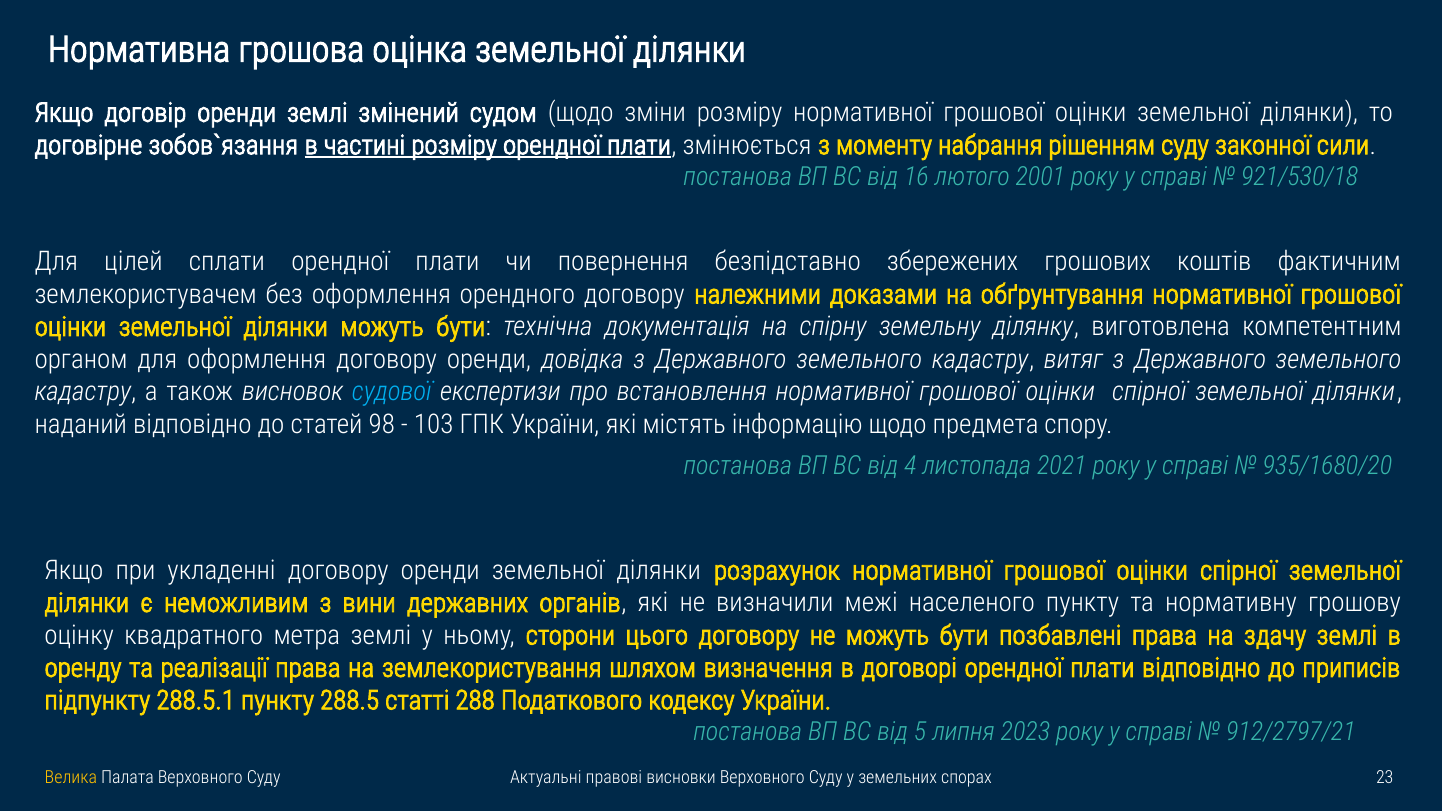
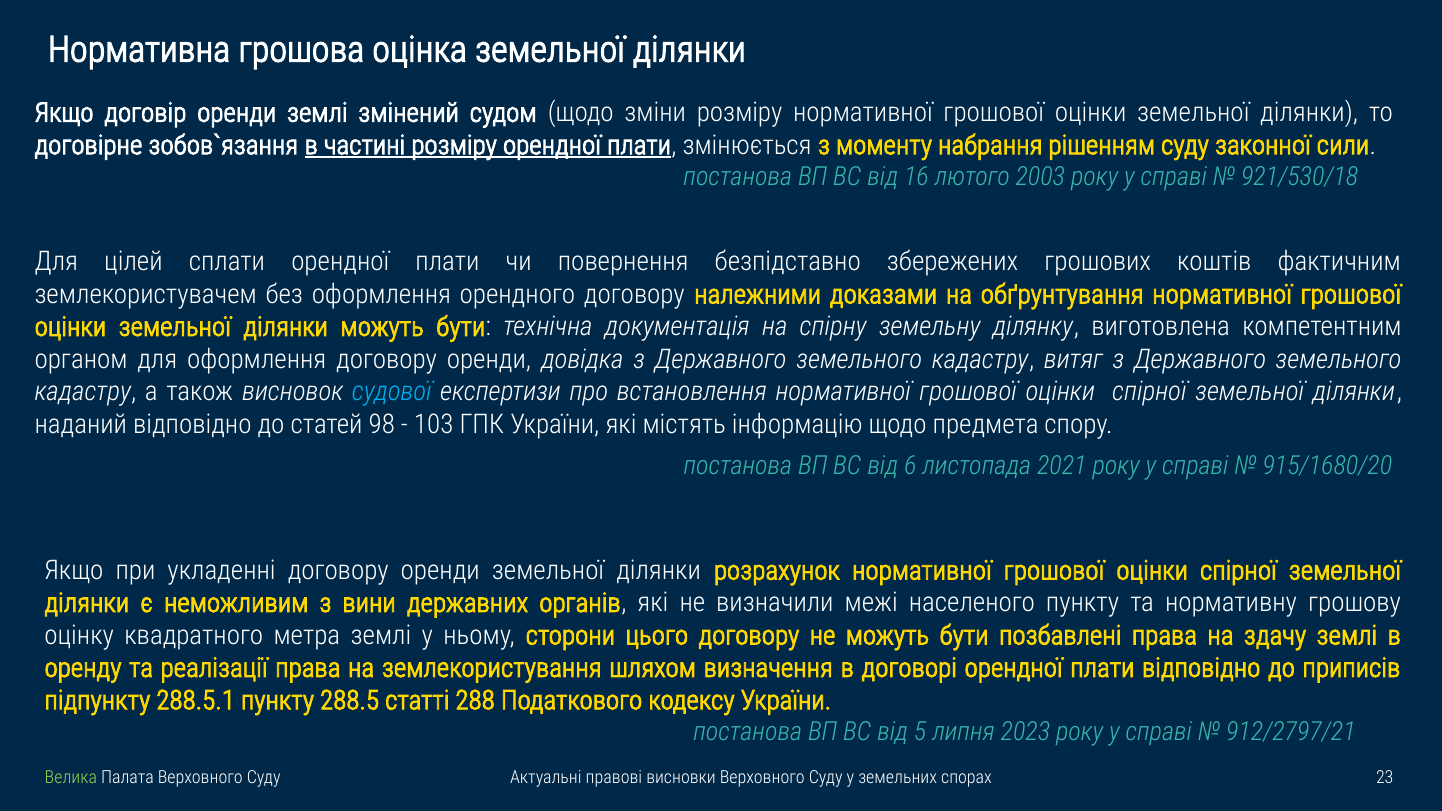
2001: 2001 -> 2003 (1040, 177)
4: 4 -> 6 (910, 466)
935/1680/20: 935/1680/20 -> 915/1680/20 (1327, 466)
Велика colour: yellow -> light green (71, 778)
